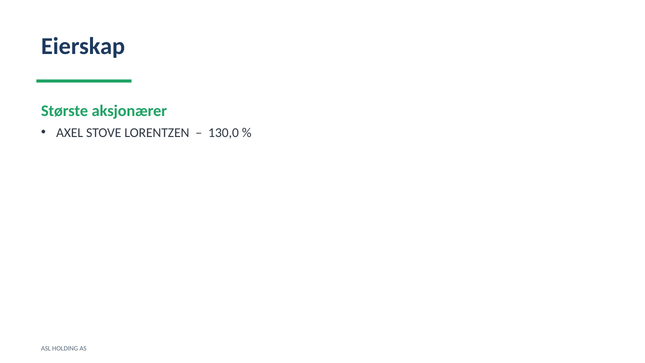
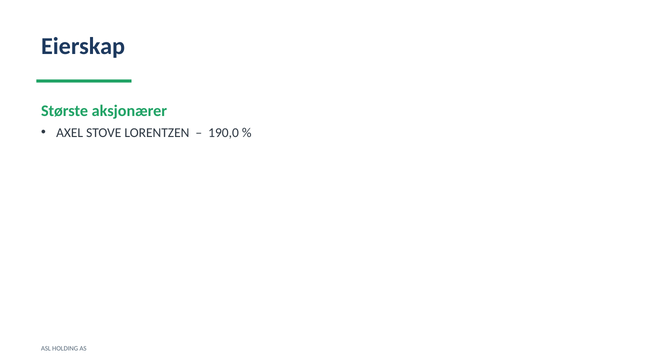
130,0: 130,0 -> 190,0 (224, 133)
